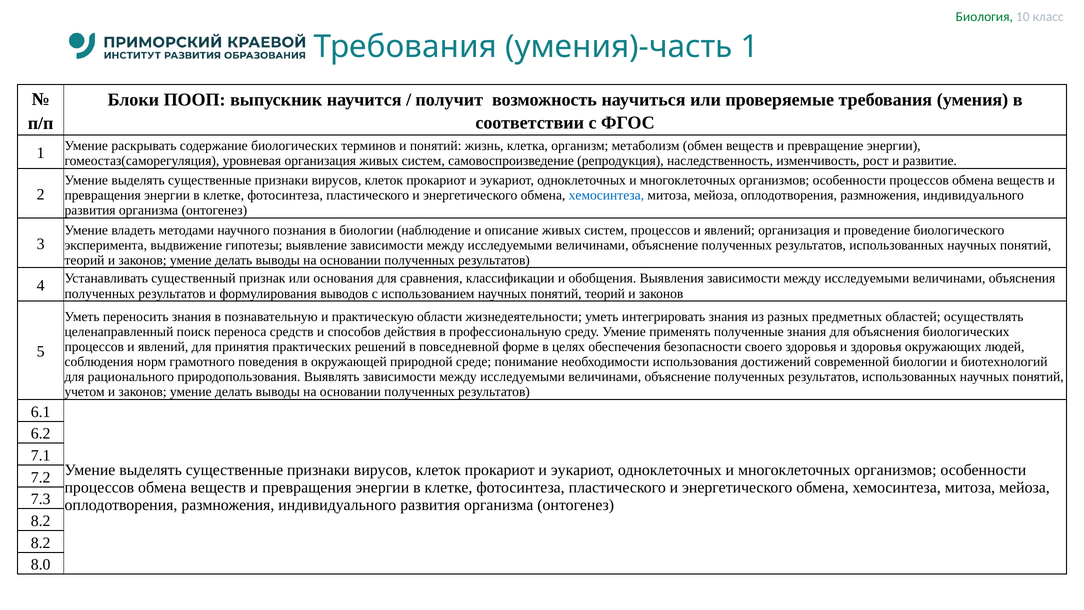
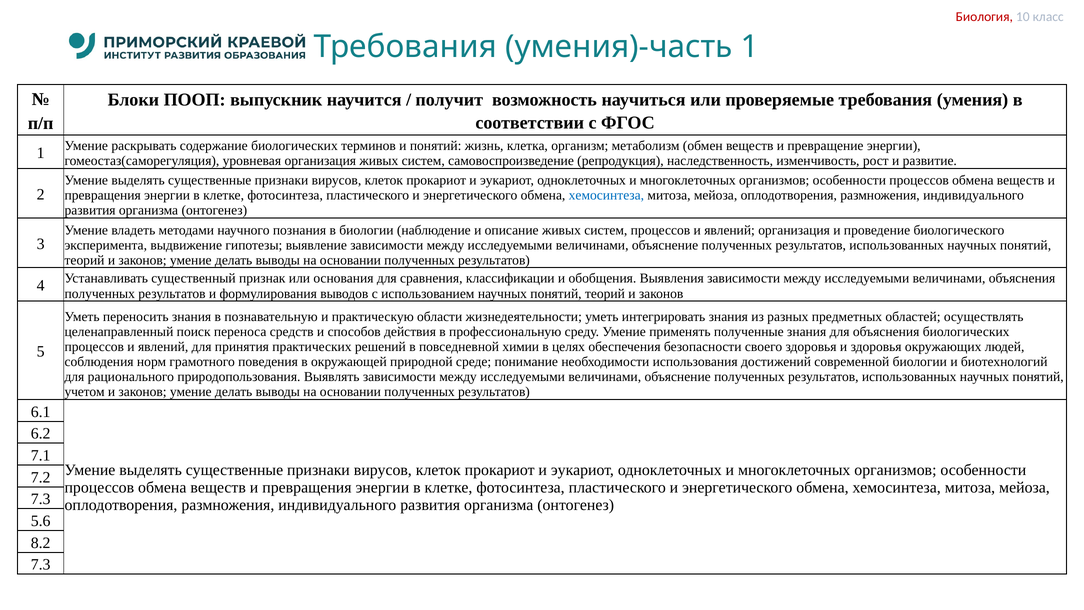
Биология colour: green -> red (984, 17)
форме: форме -> химии (521, 347)
8.2: 8.2 -> 5.6 (41, 521)
8.0: 8.0 -> 7.3 (41, 564)
